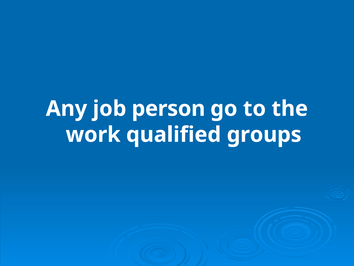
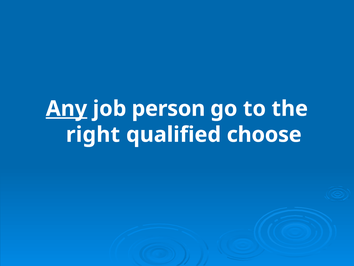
Any underline: none -> present (66, 108)
work: work -> right (93, 134)
groups: groups -> choose (264, 134)
